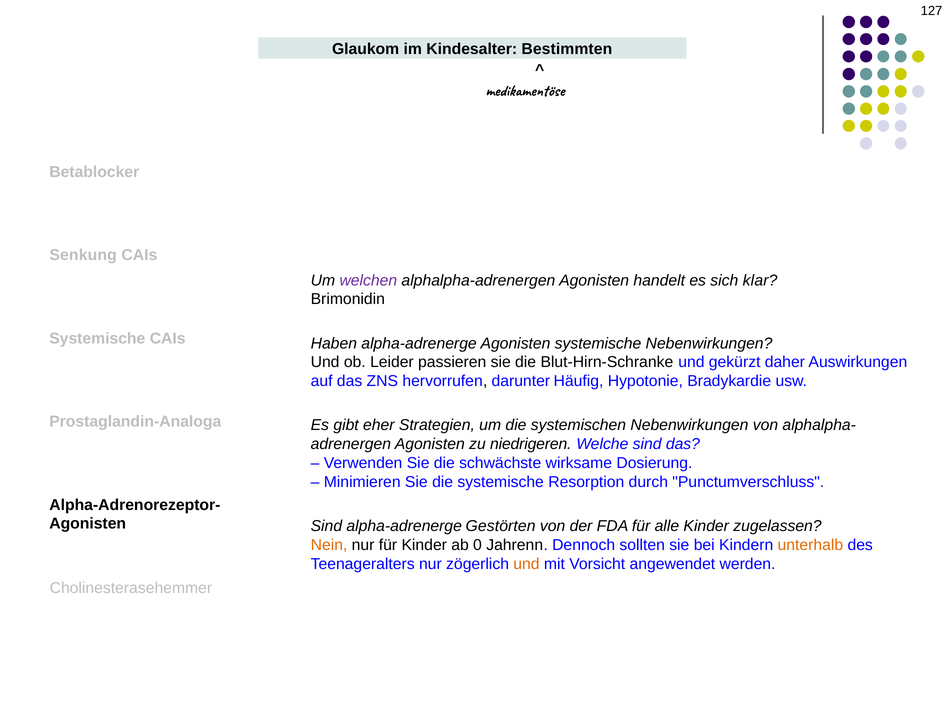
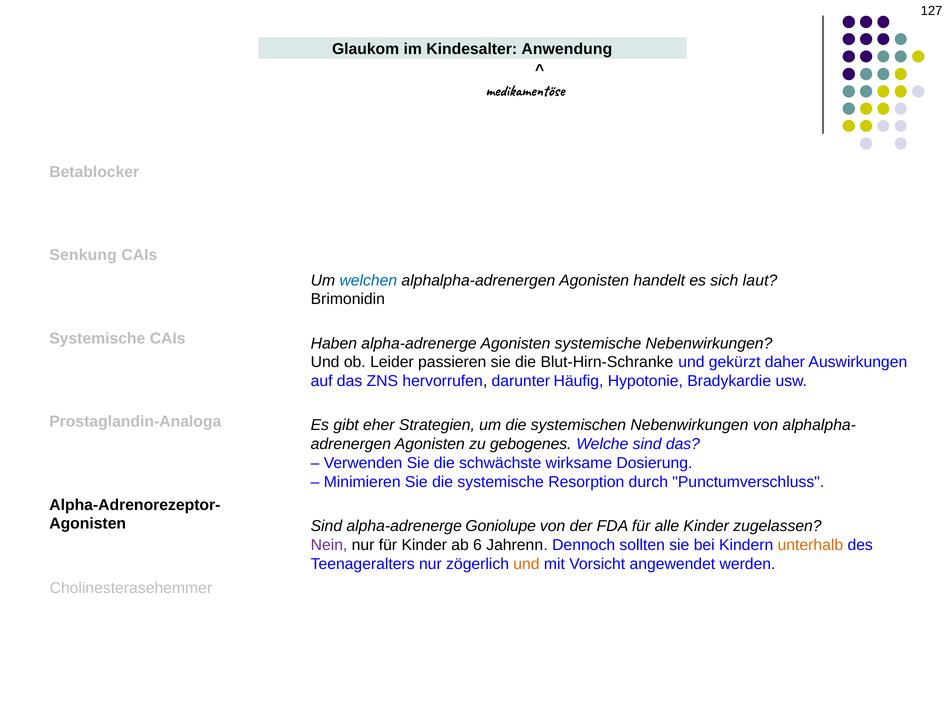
Bestimmten: Bestimmten -> Anwendung (567, 49)
welchen colour: purple -> blue (368, 280)
klar: klar -> laut (760, 280)
niedrigeren: niedrigeren -> gebogenes (531, 444)
Gestörten: Gestörten -> Goniolupe (501, 526)
Nein colour: orange -> purple (329, 545)
0: 0 -> 6 (477, 545)
